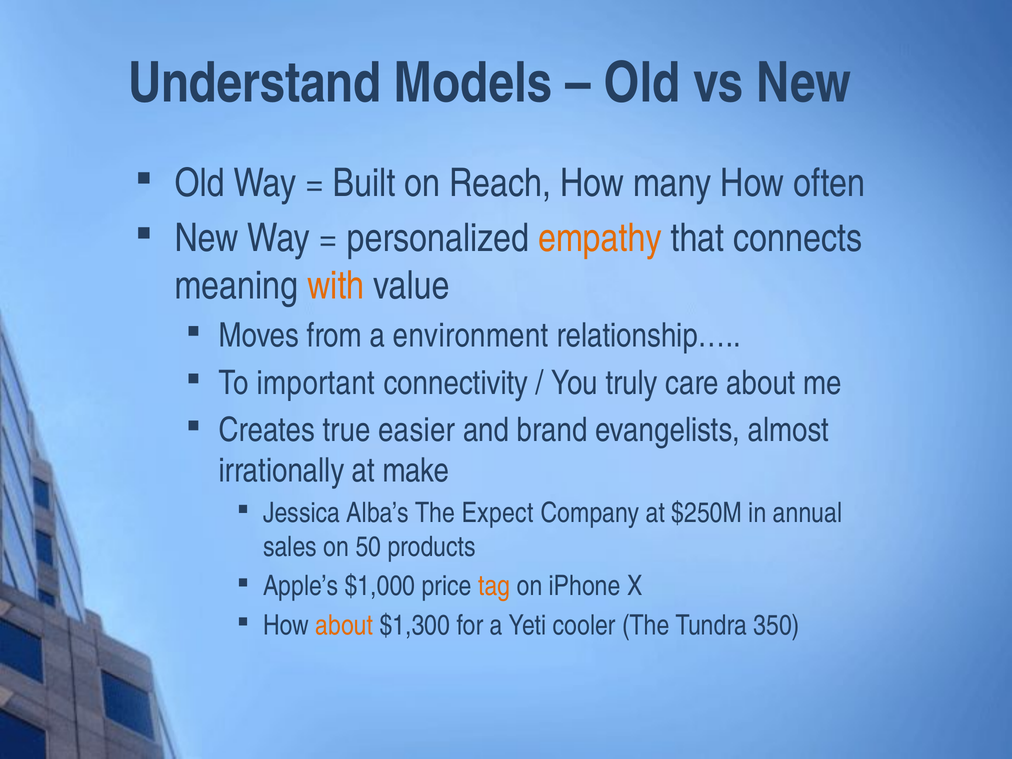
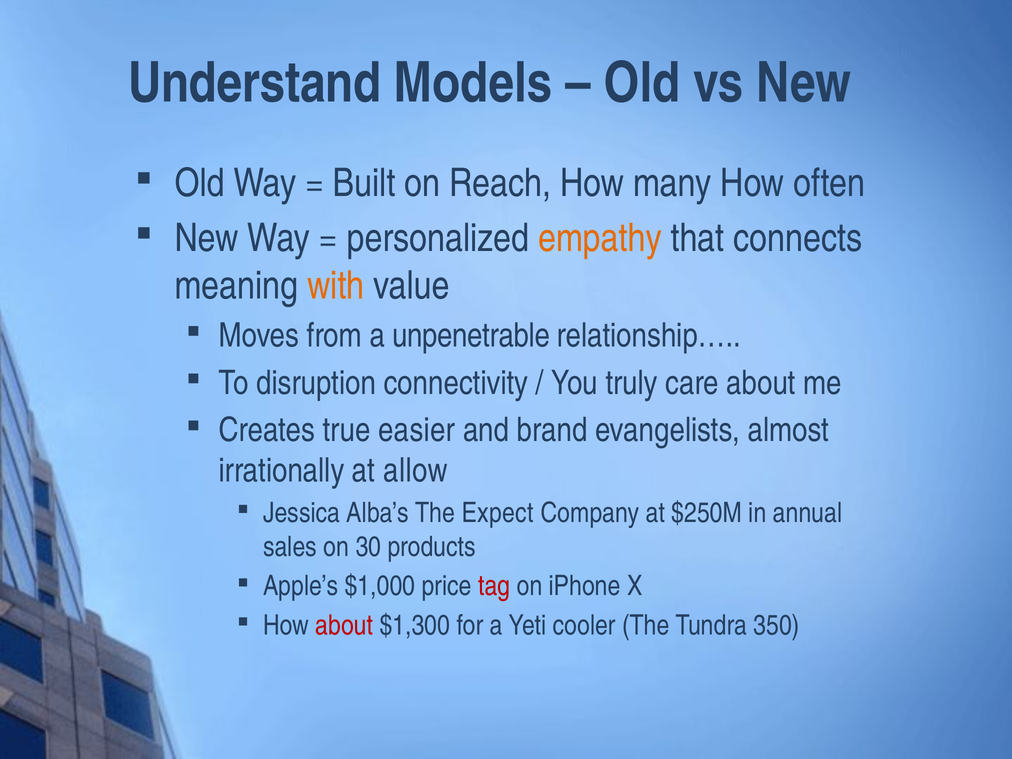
environment: environment -> unpenetrable (471, 336)
important: important -> disruption (316, 383)
make: make -> allow (416, 471)
50: 50 -> 30 (368, 547)
tag colour: orange -> red (494, 586)
about colour: orange -> red (344, 626)
